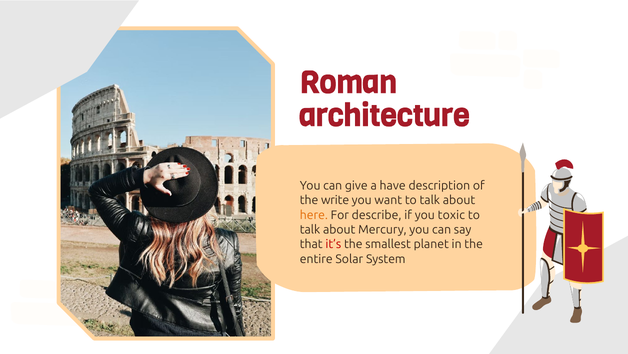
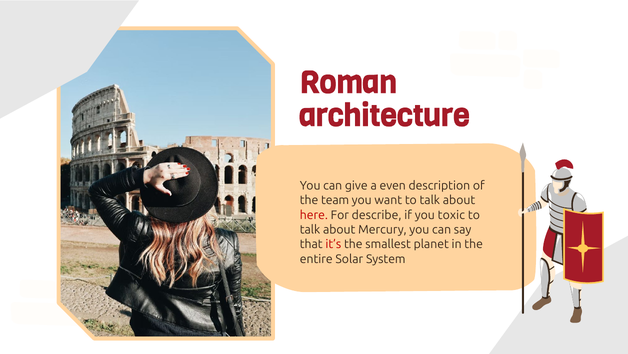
have: have -> even (393, 185)
write: write -> team (335, 200)
here colour: orange -> red (314, 215)
